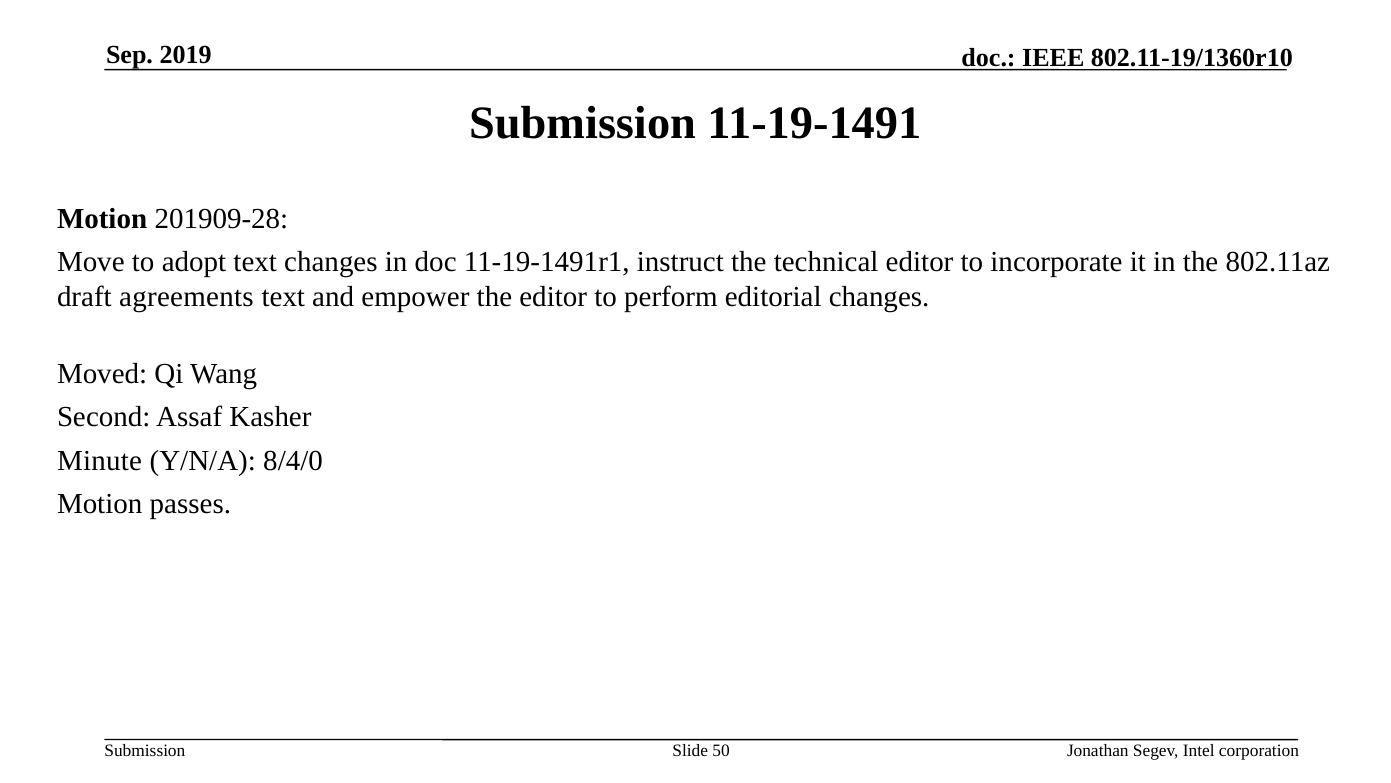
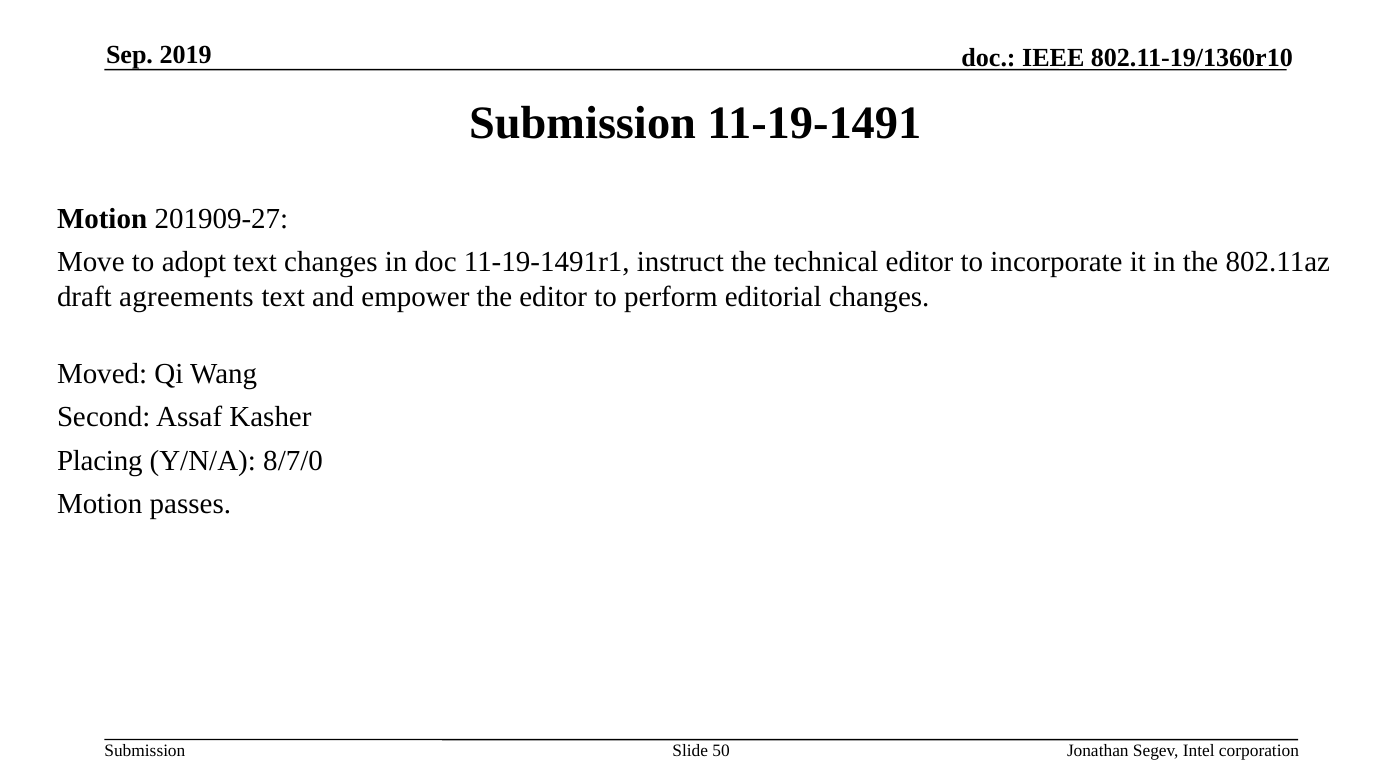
201909-28: 201909-28 -> 201909-27 (221, 219)
Minute: Minute -> Placing (100, 461)
8/4/0: 8/4/0 -> 8/7/0 (293, 461)
